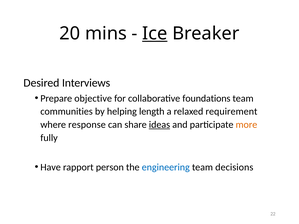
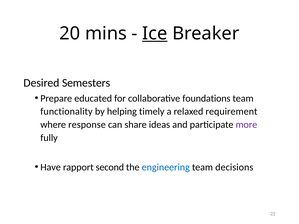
Interviews: Interviews -> Semesters (86, 83)
objective: objective -> educated (93, 98)
communities: communities -> functionality (66, 112)
length: length -> timely (152, 112)
ideas underline: present -> none (159, 125)
more colour: orange -> purple (246, 125)
person: person -> second (110, 167)
